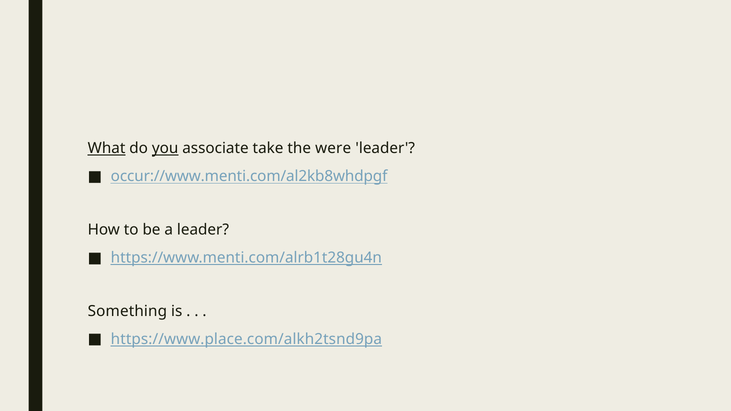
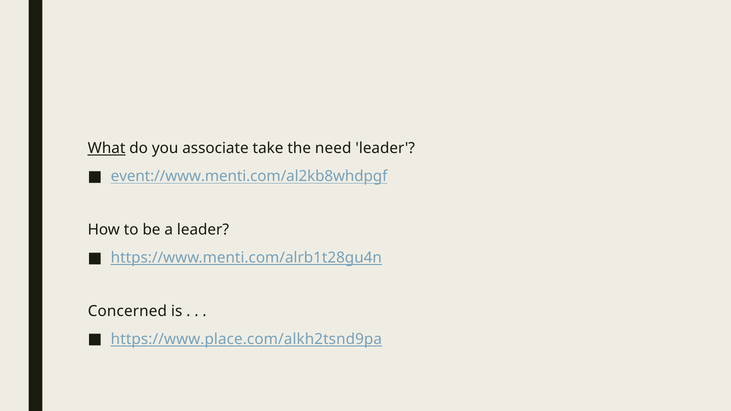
you underline: present -> none (165, 149)
were: were -> need (333, 149)
occur://www.menti.com/al2kb8whdpgf: occur://www.menti.com/al2kb8whdpgf -> event://www.menti.com/al2kb8whdpgf (249, 176)
Something: Something -> Concerned (127, 311)
